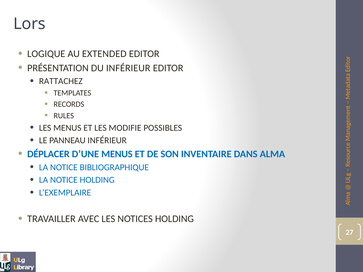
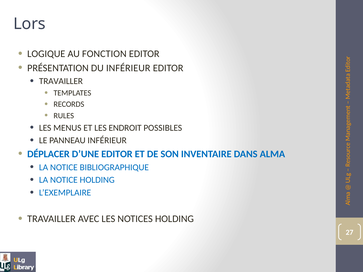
EXTENDED: EXTENDED -> FONCTION (104, 54)
RATTACHEZ: RATTACHEZ -> TRAVAILLER (61, 81)
MODIFIE: MODIFIE -> ENDROIT (125, 128)
D’UNE MENUS: MENUS -> EDITOR (117, 154)
